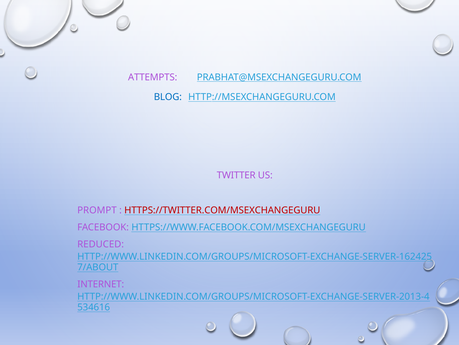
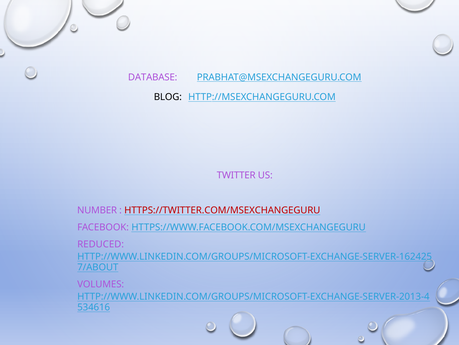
ATTEMPTS: ATTEMPTS -> DATABASE (153, 77)
BLOG colour: blue -> black (168, 97)
PROMPT: PROMPT -> NUMBER (97, 210)
INTERNET: INTERNET -> VOLUMES (101, 284)
